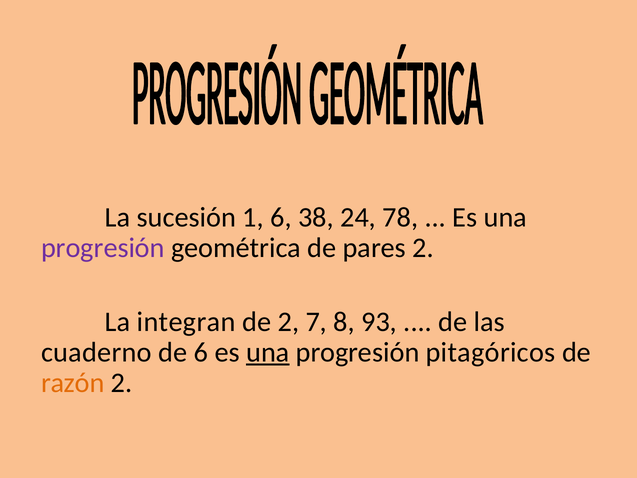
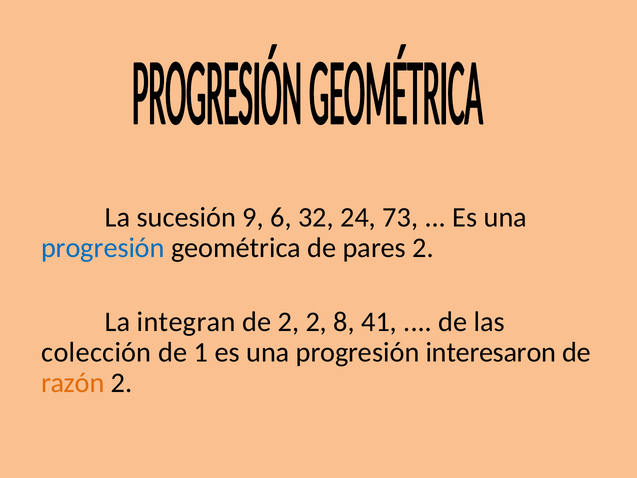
1: 1 -> 9 (253, 217)
38: 38 -> 32 (316, 217)
78: 78 -> 73 (400, 217)
progresión colour: purple -> blue (103, 248)
2 7: 7 -> 2 (316, 321)
93: 93 -> 41 (379, 321)
cuaderno: cuaderno -> colección (96, 352)
de 6: 6 -> 1 (201, 352)
una underline: present -> none (268, 352)
pitagóricos: pitagóricos -> interesaron (491, 352)
